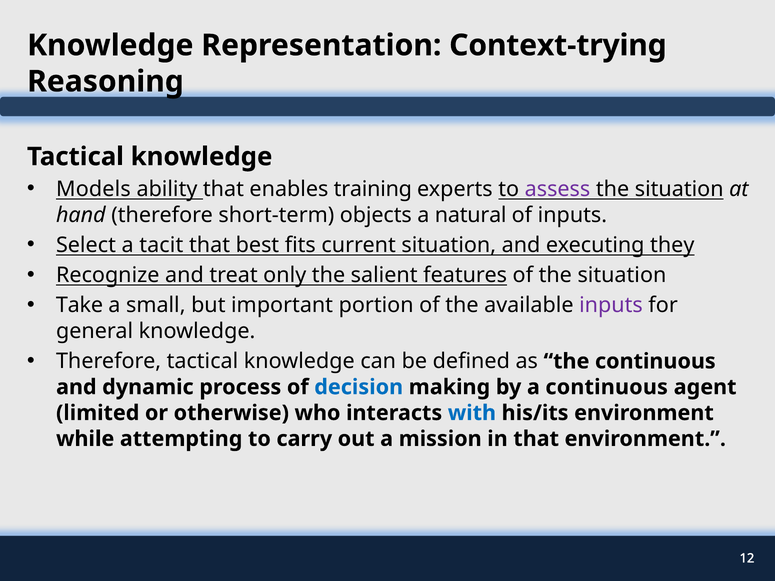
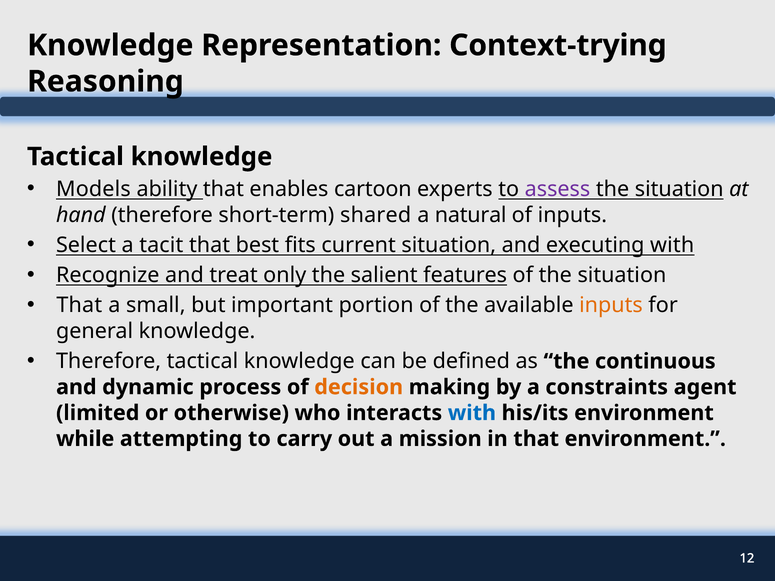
training: training -> cartoon (373, 189)
objects: objects -> shared (376, 215)
executing they: they -> with (672, 245)
Take: Take -> That (79, 305)
inputs colour: purple -> orange (611, 305)
decision colour: blue -> orange (359, 387)
a continuous: continuous -> constraints (607, 387)
